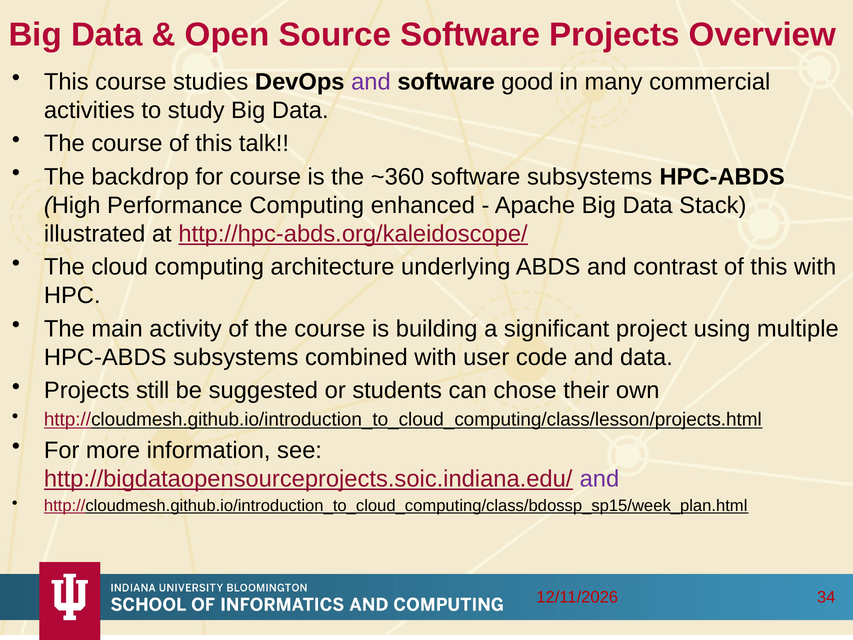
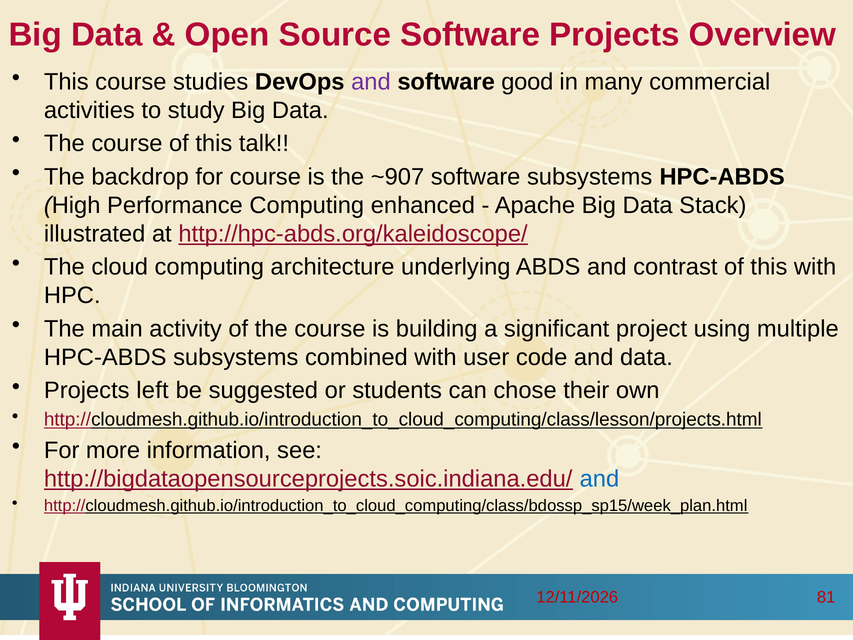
~360: ~360 -> ~907 (398, 177)
still: still -> left (153, 390)
and colour: purple -> blue (599, 479)
34: 34 -> 81 (826, 597)
